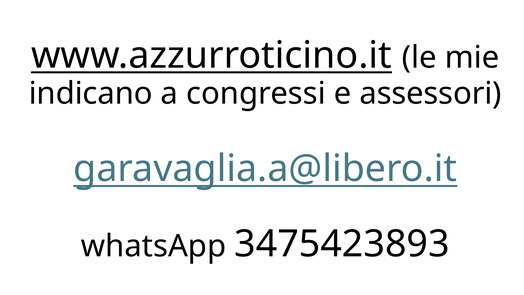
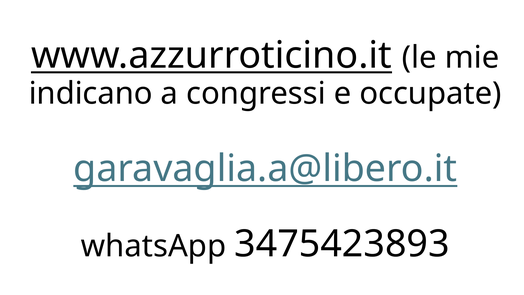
assessori: assessori -> occupate (430, 94)
